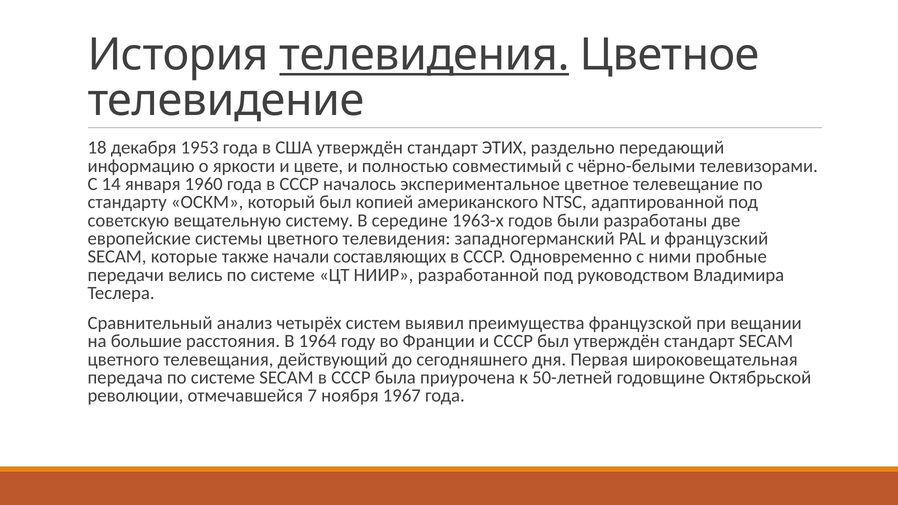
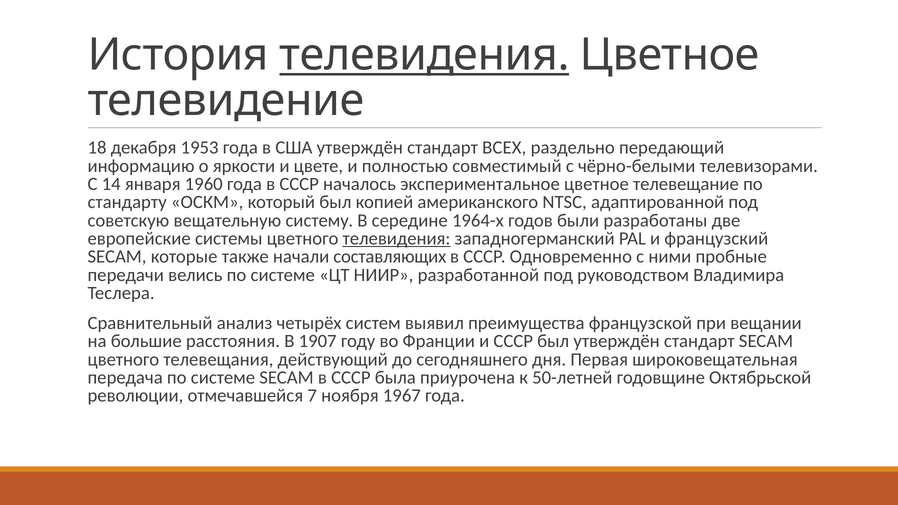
ЭТИХ: ЭТИХ -> ВСЕХ (504, 148)
1963-х: 1963-х -> 1964-х (478, 220)
телевидения underline: none -> present (397, 239)
1964: 1964 -> 1907 (318, 341)
